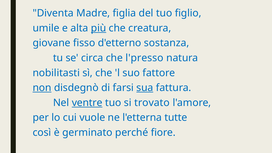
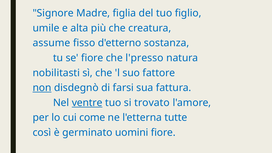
Diventa: Diventa -> Signore (53, 13)
più underline: present -> none (99, 28)
giovane: giovane -> assume (52, 43)
se circa: circa -> fiore (92, 58)
sua underline: present -> none (145, 88)
vuole: vuole -> come (92, 118)
perché: perché -> uomini (132, 133)
